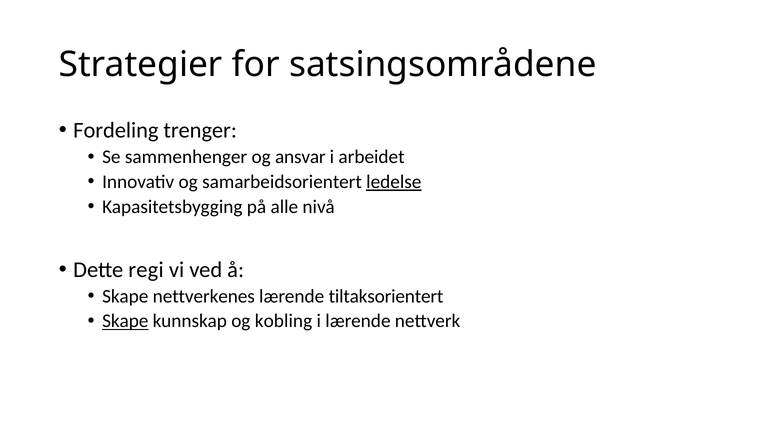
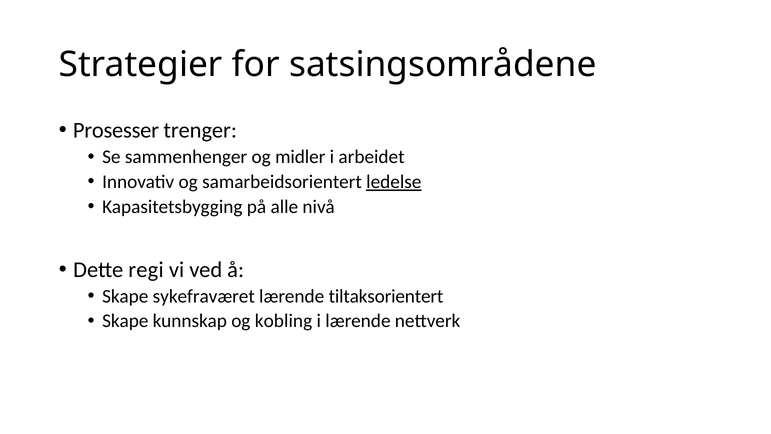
Fordeling: Fordeling -> Prosesser (116, 130)
ansvar: ansvar -> midler (300, 157)
nettverkenes: nettverkenes -> sykefraværet (204, 296)
Skape underline: present -> none (125, 321)
